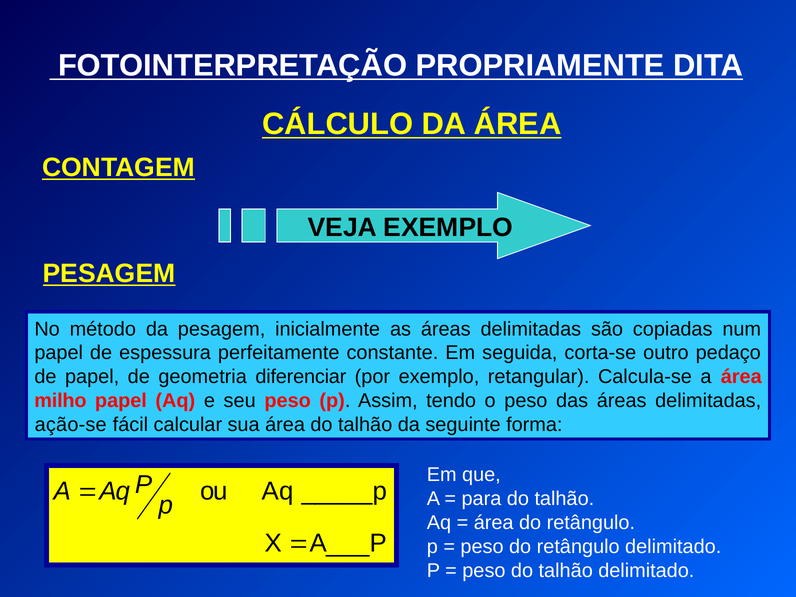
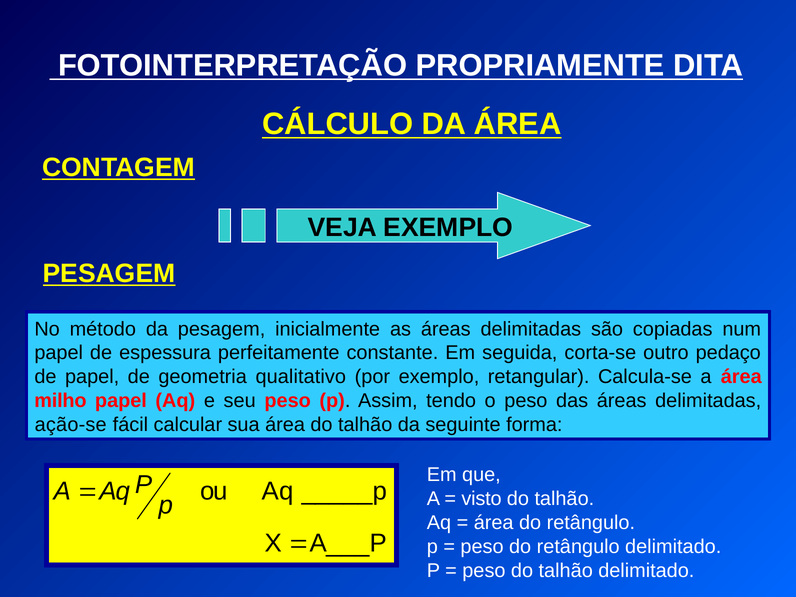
diferenciar: diferenciar -> qualitativo (301, 377)
para: para -> visto (482, 499)
